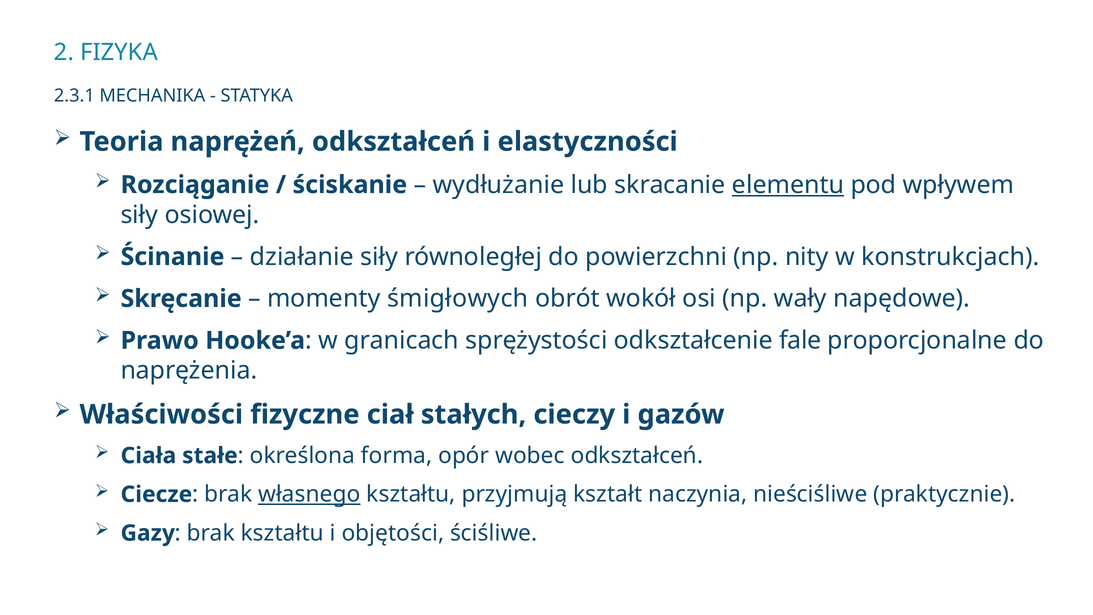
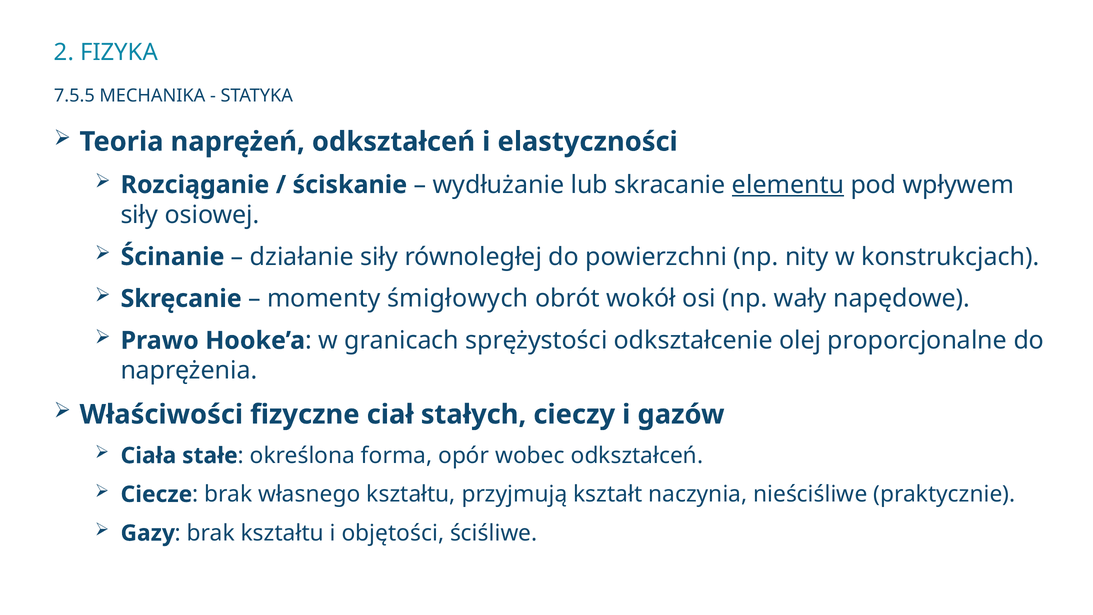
2.3.1: 2.3.1 -> 7.5.5 (74, 96)
fale: fale -> olej (800, 340)
własnego underline: present -> none (309, 494)
